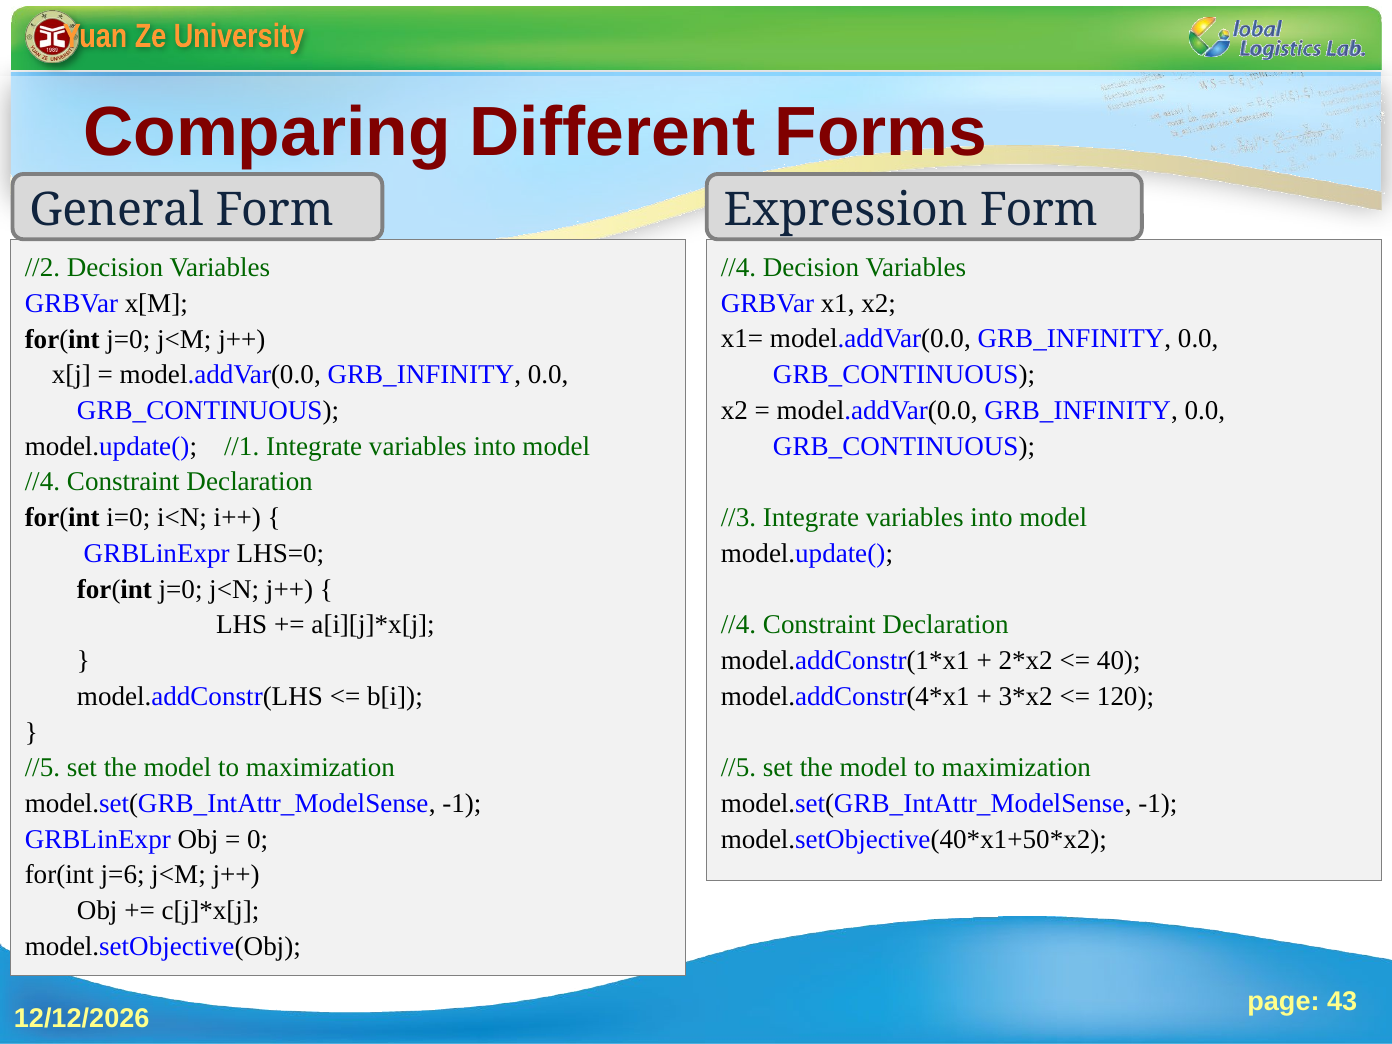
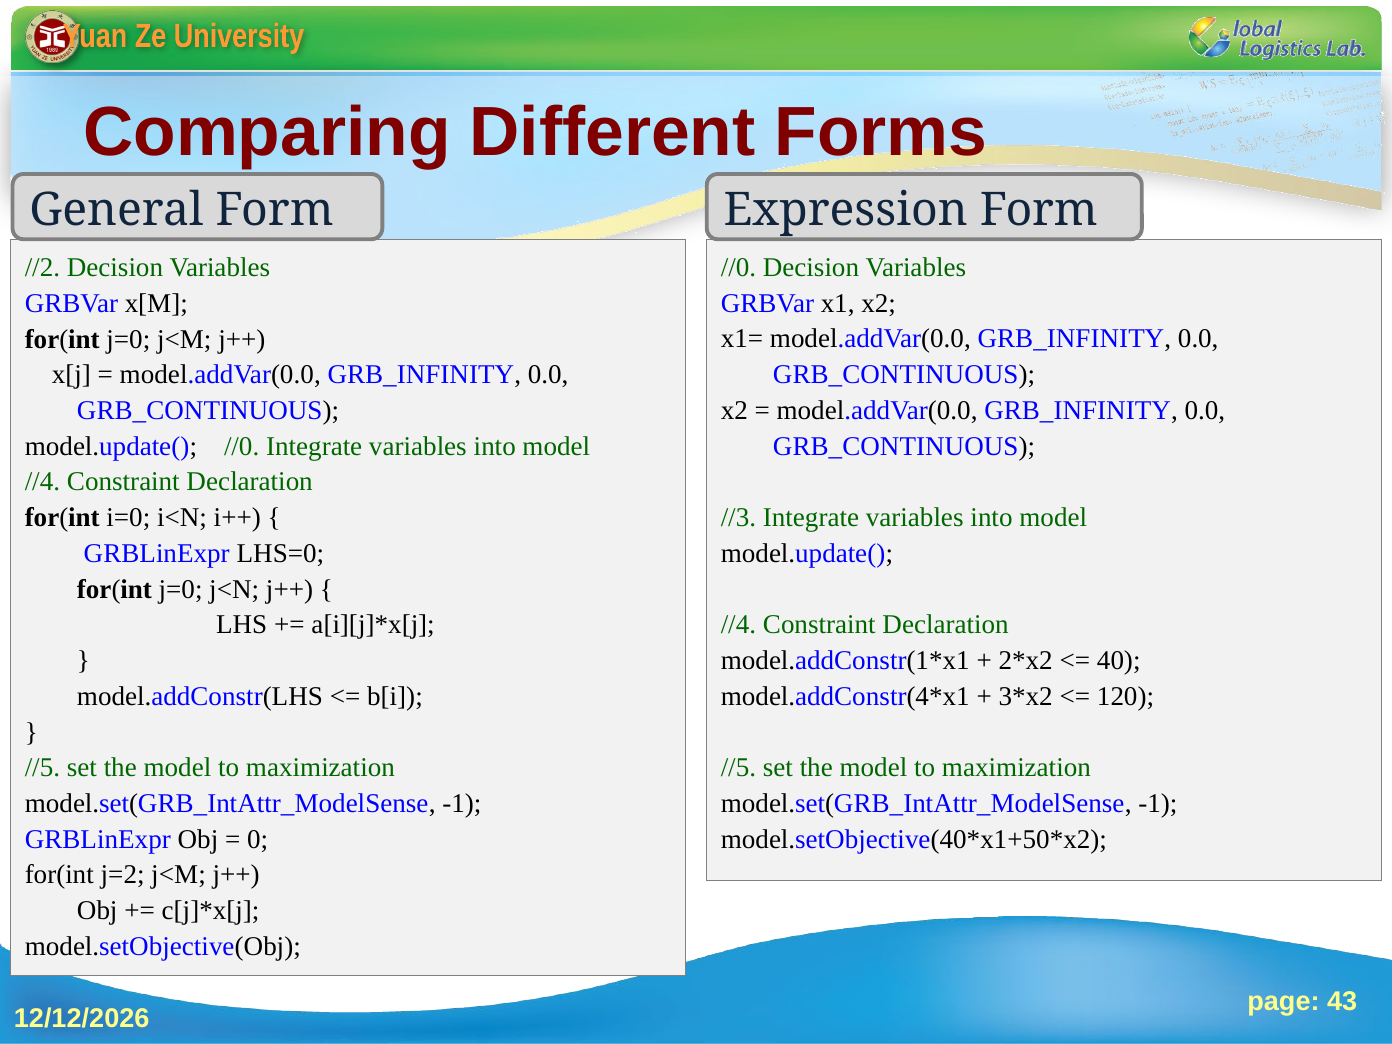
//4: //4 -> //0 (738, 268)
model.update( //1: //1 -> //0 (242, 446)
j=6: j=6 -> j=2 (123, 875)
